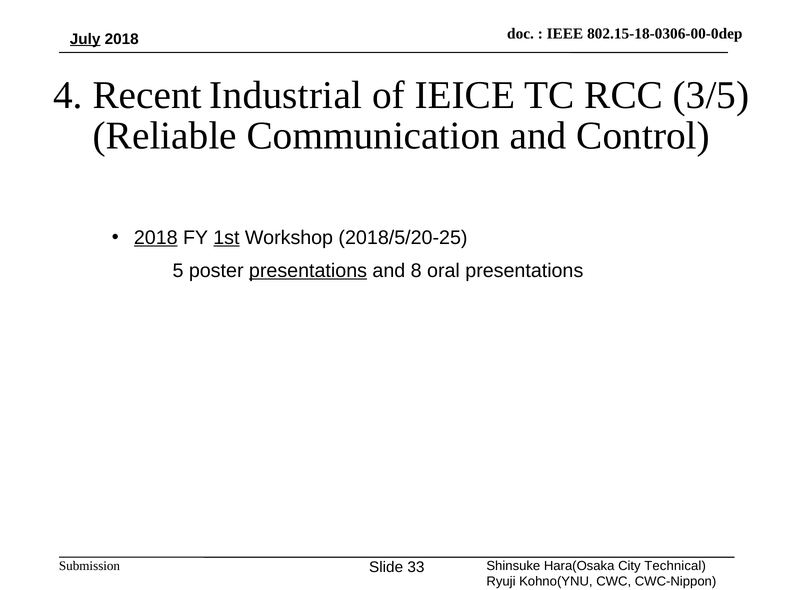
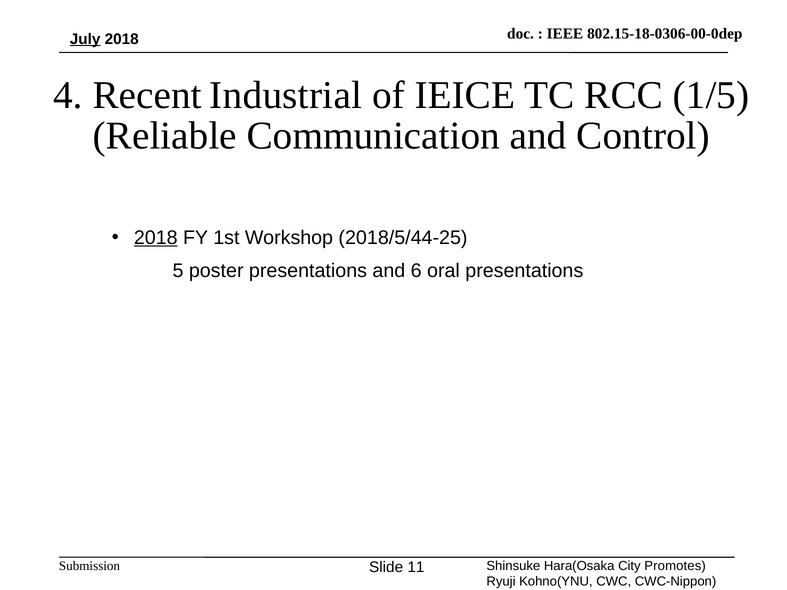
3/5: 3/5 -> 1/5 (711, 95)
1st underline: present -> none (226, 238)
2018/5/20-25: 2018/5/20-25 -> 2018/5/44-25 (403, 238)
presentations underline: present -> none (308, 271)
8: 8 -> 6 (416, 271)
33: 33 -> 11 (416, 568)
Technical: Technical -> Promotes (675, 566)
